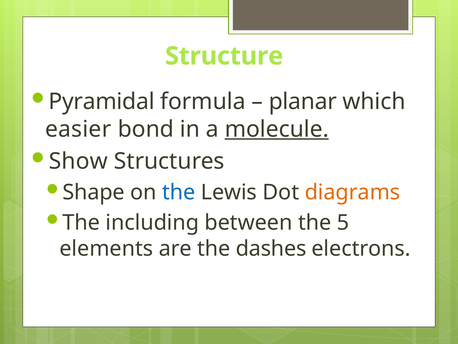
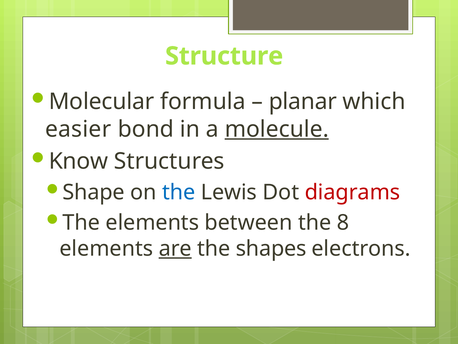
Pyramidal: Pyramidal -> Molecular (102, 102)
Show: Show -> Know (78, 161)
diagrams colour: orange -> red (352, 192)
The including: including -> elements (152, 222)
5: 5 -> 8 (343, 222)
are underline: none -> present (175, 248)
dashes: dashes -> shapes (271, 248)
